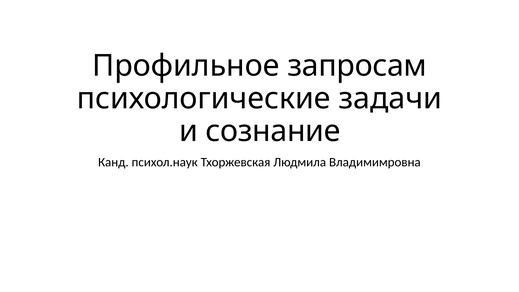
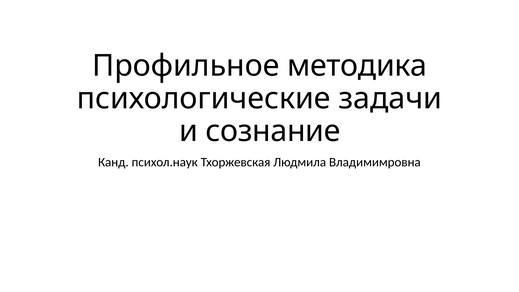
запросам: запросам -> методика (357, 66)
